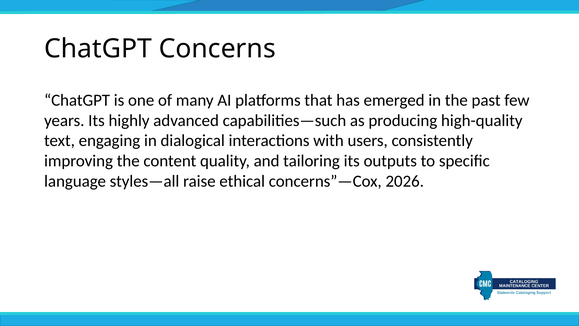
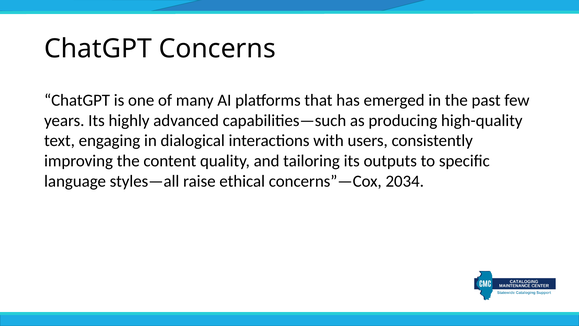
2026: 2026 -> 2034 (405, 181)
